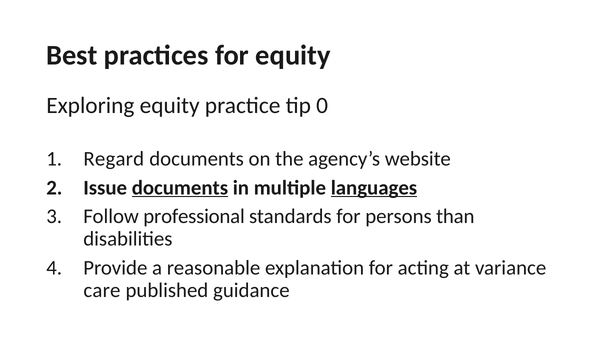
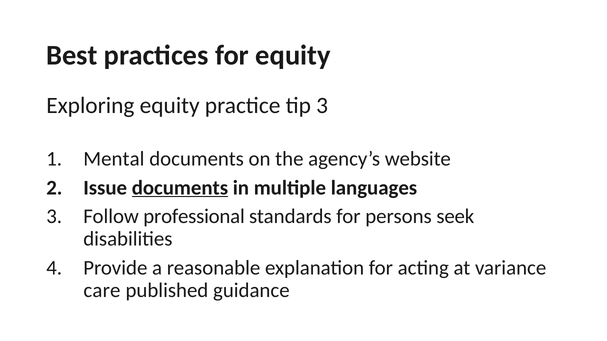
tip 0: 0 -> 3 (322, 106)
Regard: Regard -> Mental (114, 159)
languages underline: present -> none (374, 188)
than: than -> seek (455, 217)
